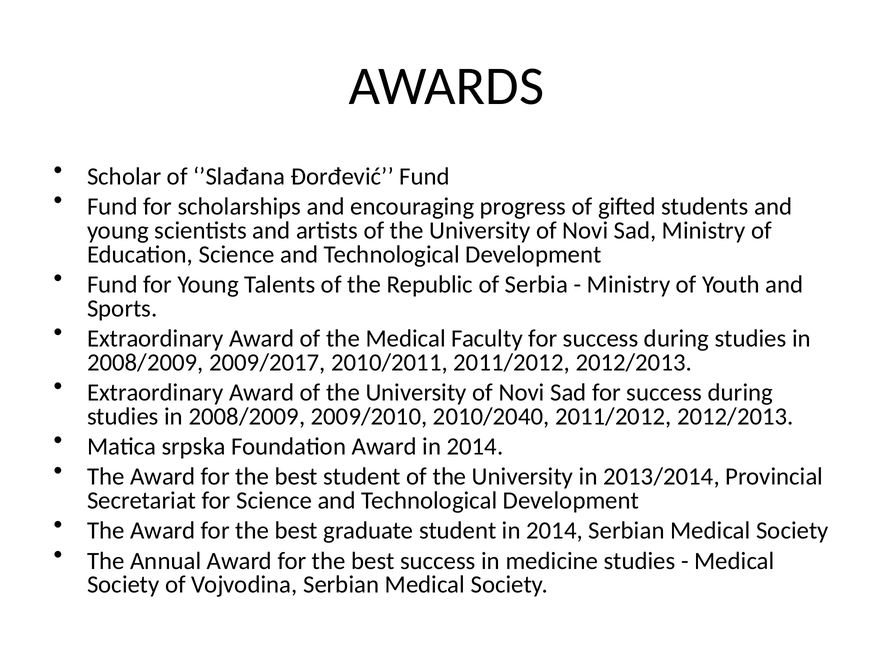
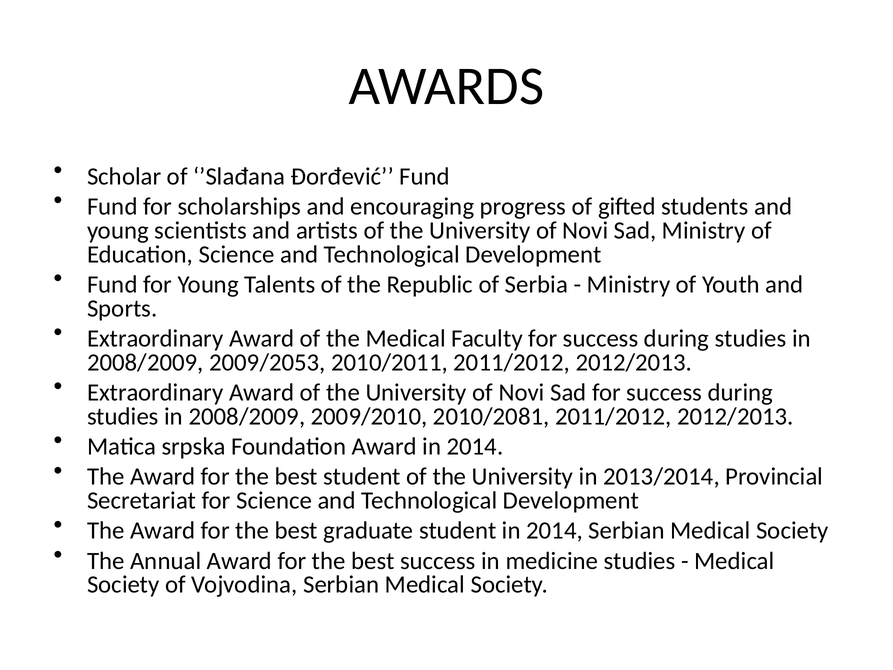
2009/2017: 2009/2017 -> 2009/2053 (267, 362)
2010/2040: 2010/2040 -> 2010/2081 (491, 416)
